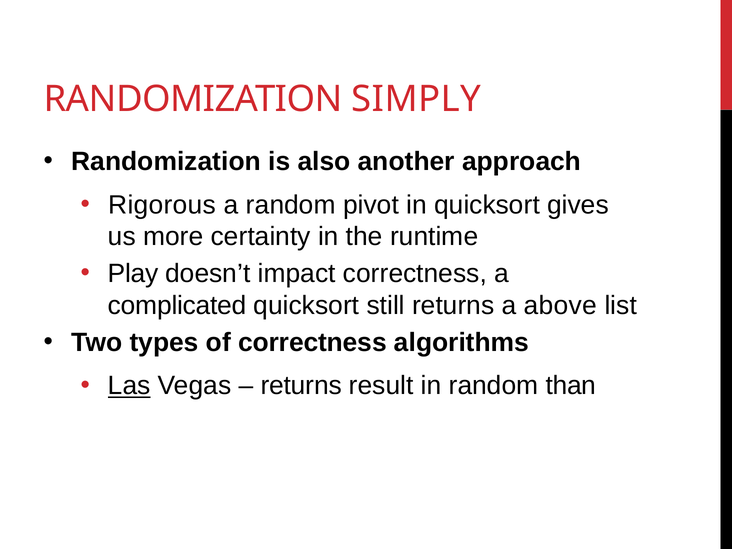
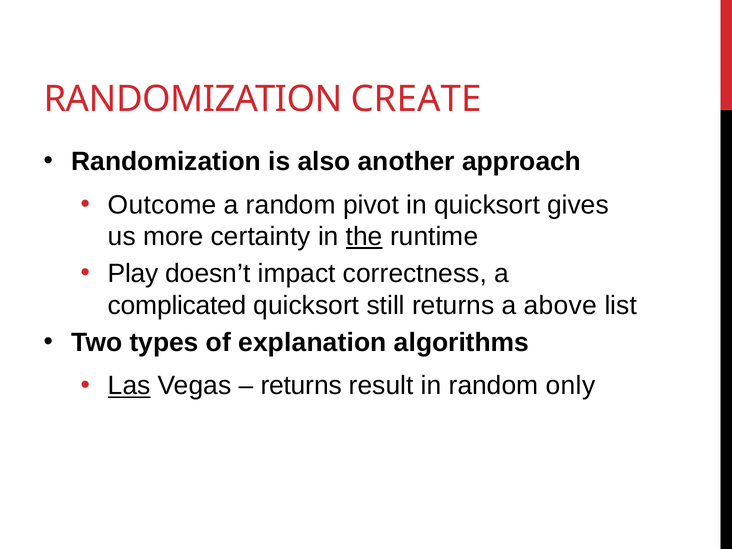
SIMPLY: SIMPLY -> CREATE (416, 99)
Rigorous: Rigorous -> Outcome (162, 205)
the underline: none -> present (364, 237)
of correctness: correctness -> explanation (312, 343)
than: than -> only (571, 386)
